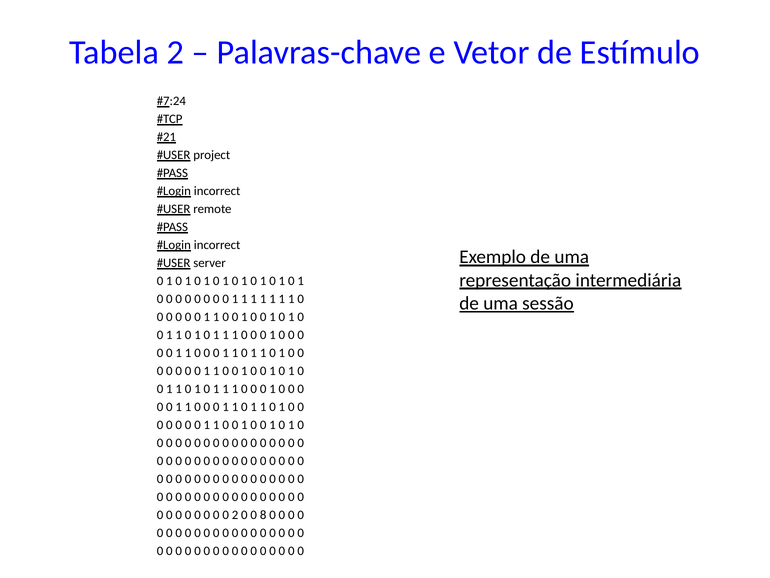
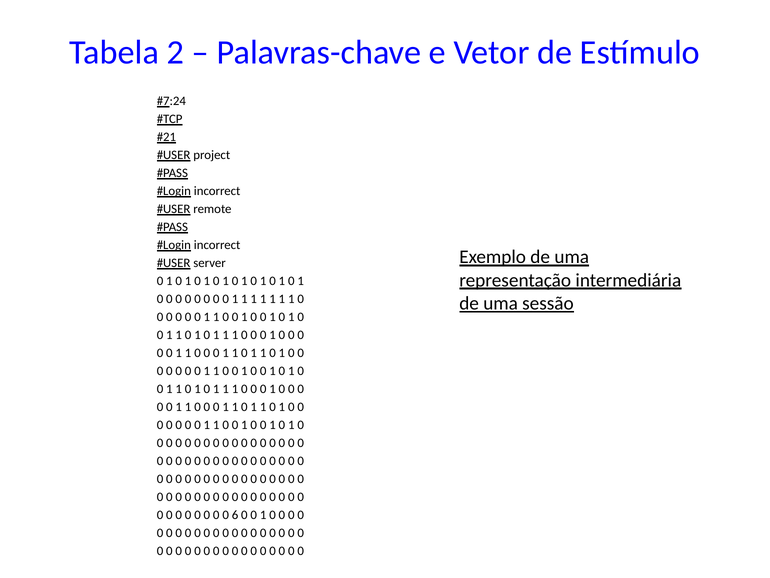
0 2: 2 -> 6 (235, 515)
8: 8 -> 1 (263, 515)
